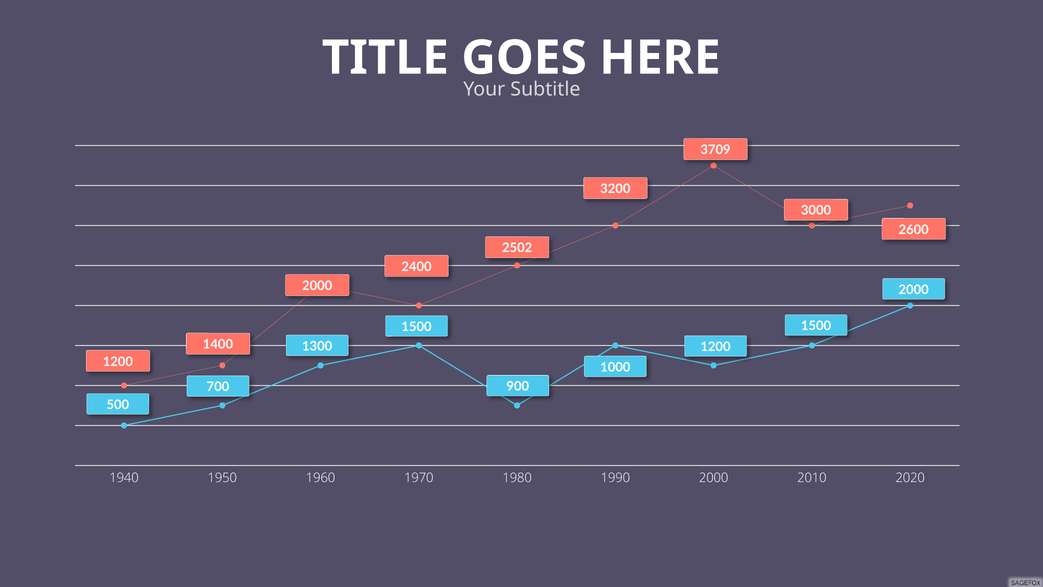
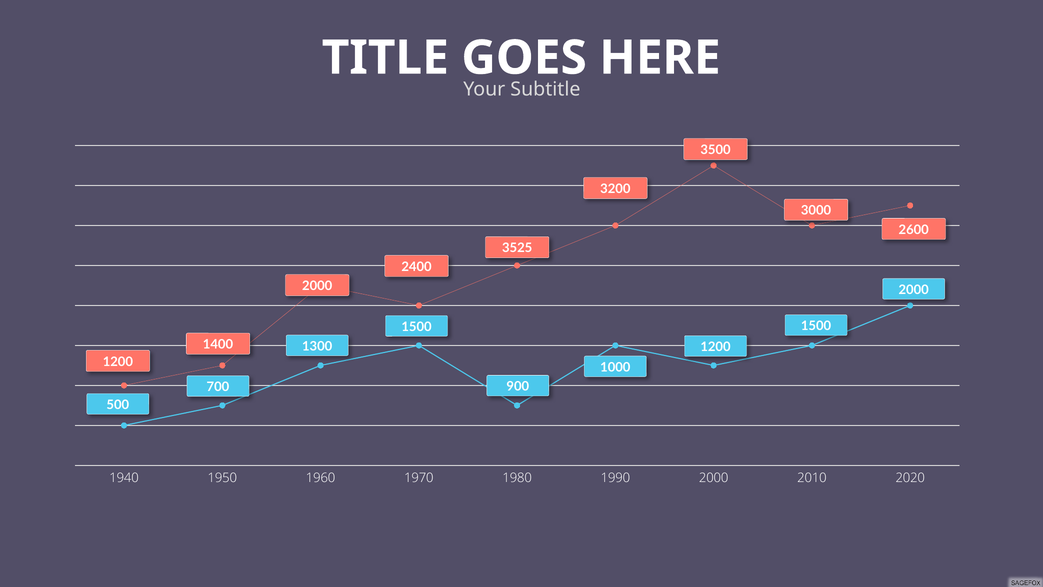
3709: 3709 -> 3500 (716, 150)
2502: 2502 -> 3525 (517, 248)
